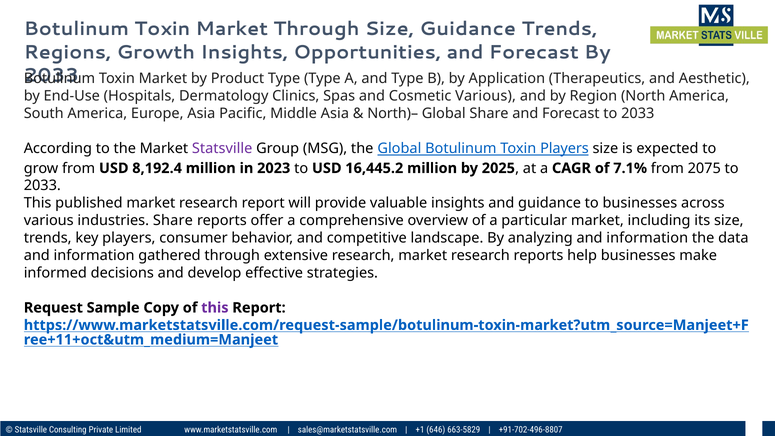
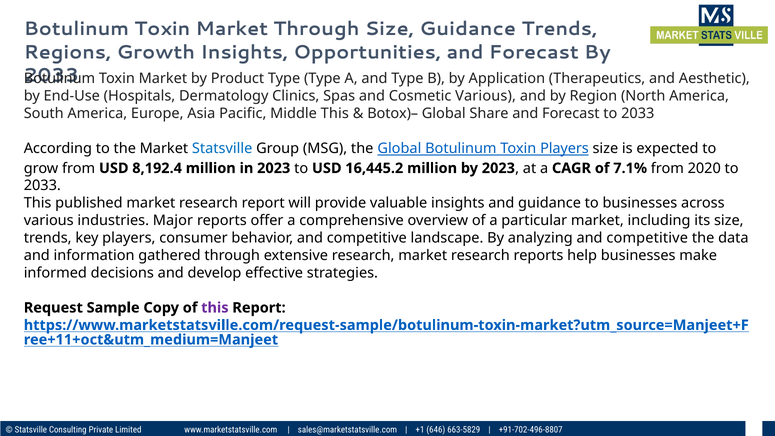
Middle Asia: Asia -> This (335, 114)
North)–: North)– -> Botox)– (393, 114)
Statsville colour: purple -> blue (222, 148)
by 2025: 2025 -> 2023 (498, 168)
2075: 2075 -> 2020 (704, 168)
industries Share: Share -> Major (173, 220)
analyzing and information: information -> competitive (647, 238)
